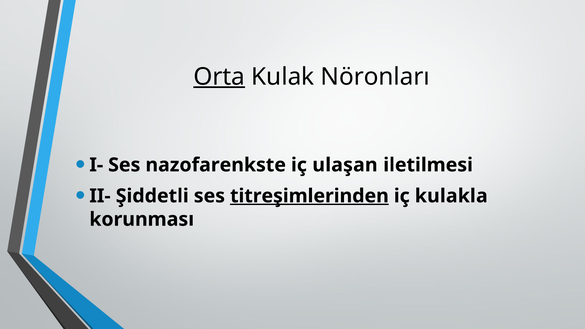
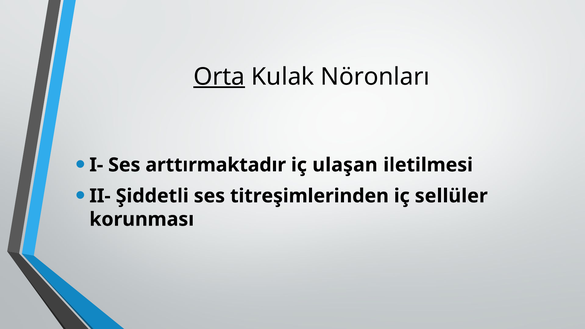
nazofarenkste: nazofarenkste -> arttırmaktadır (216, 165)
titreşimlerinden underline: present -> none (309, 196)
kulakla: kulakla -> sellüler (451, 196)
